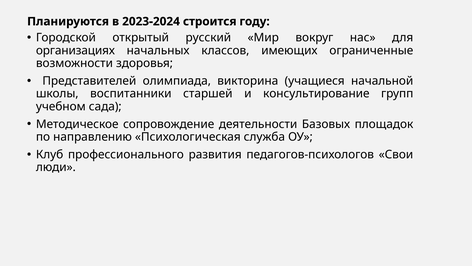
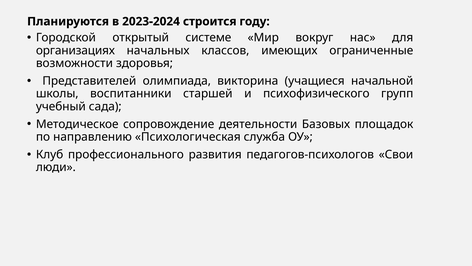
русский: русский -> системе (208, 38)
консультирование: консультирование -> психофизического (316, 94)
учебном: учебном -> учебный (61, 106)
